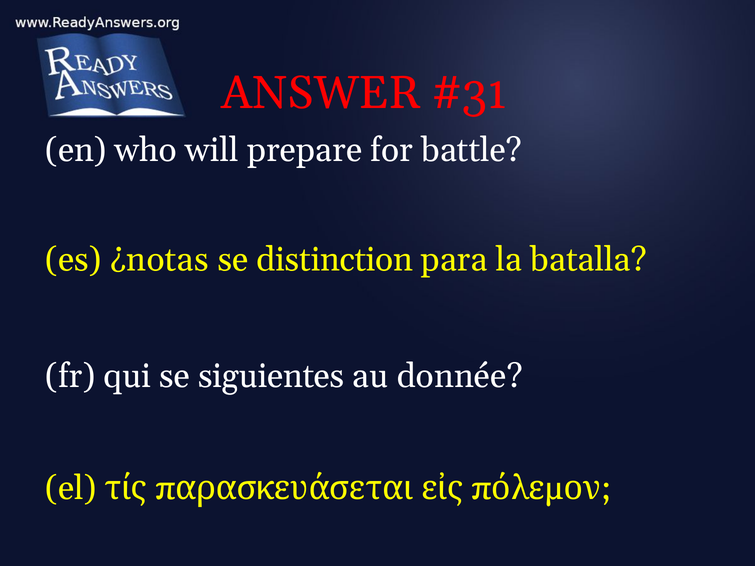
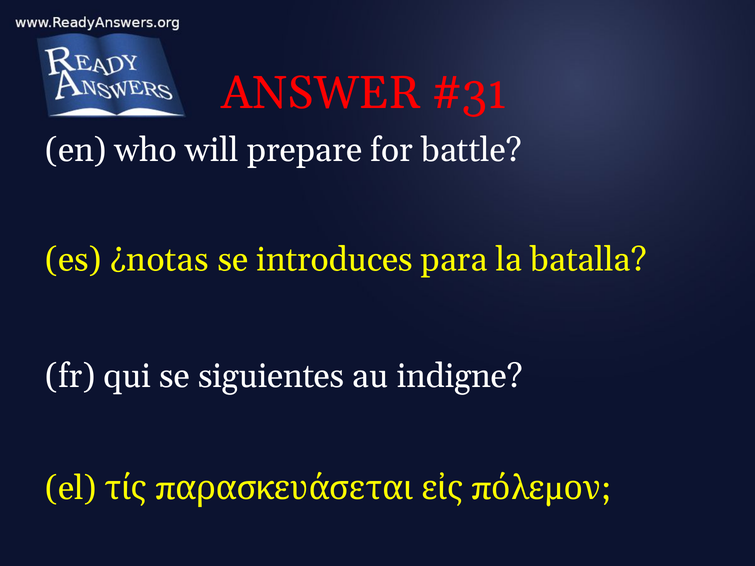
distinction: distinction -> introduces (335, 260)
donnée: donnée -> indigne (460, 376)
